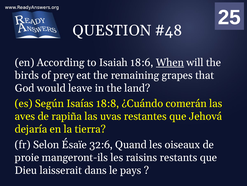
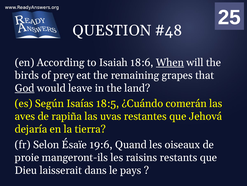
God underline: none -> present (25, 88)
18:8: 18:8 -> 18:5 (108, 103)
32:6: 32:6 -> 19:6 (101, 144)
